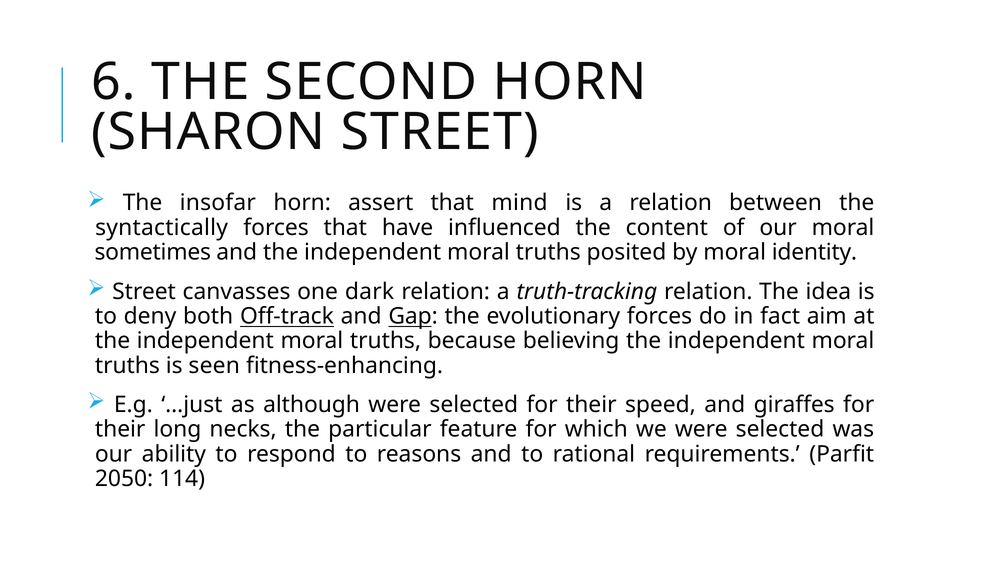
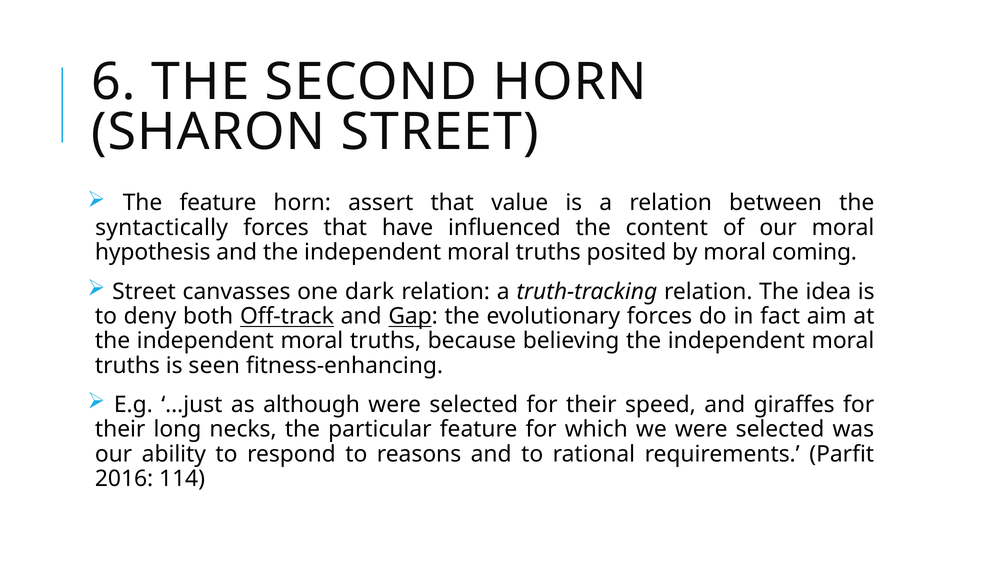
The insofar: insofar -> feature (218, 203)
mind: mind -> value (520, 203)
sometimes: sometimes -> hypothesis (153, 252)
identity: identity -> coming (814, 252)
2050: 2050 -> 2016 (124, 479)
